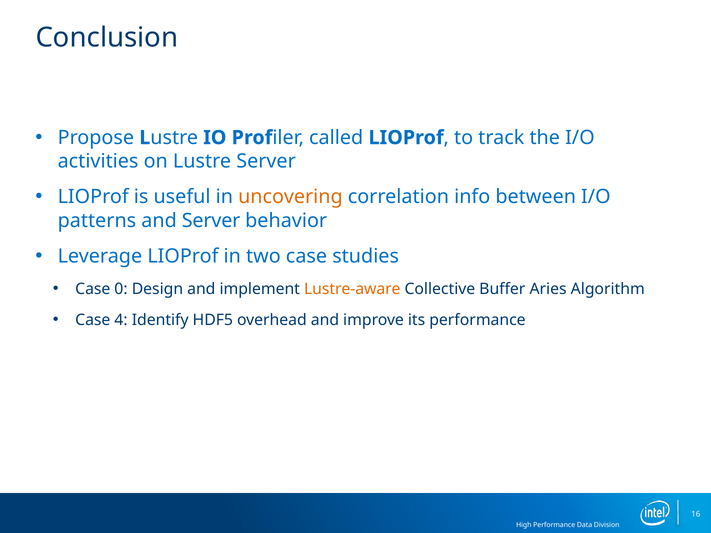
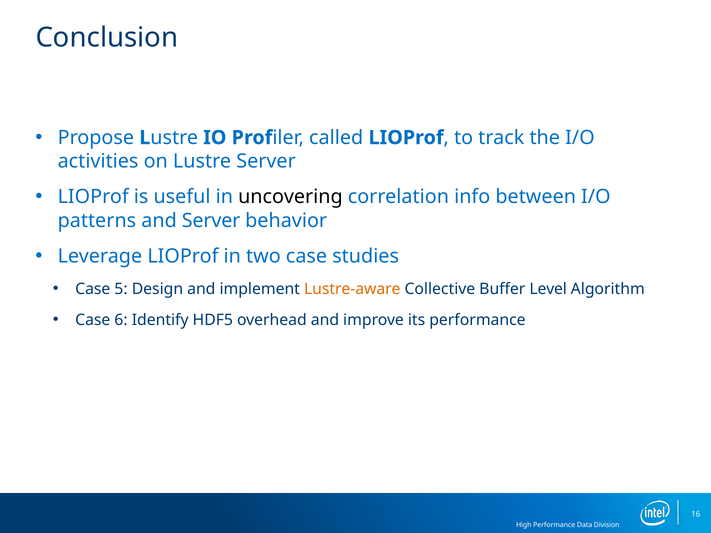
uncovering colour: orange -> black (290, 197)
0: 0 -> 5 (121, 289)
Aries: Aries -> Level (548, 289)
4: 4 -> 6 (121, 320)
